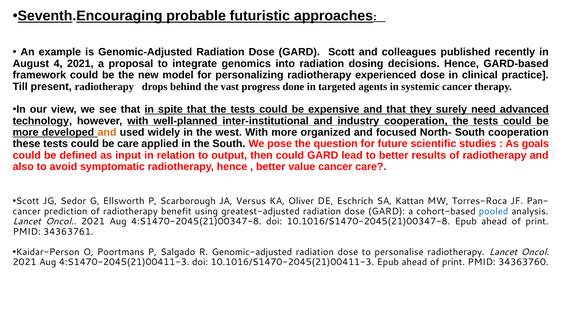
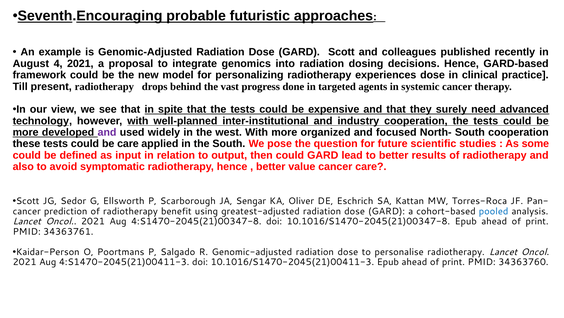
experienced: experienced -> experiences (386, 75)
and colour: orange -> purple (107, 132)
goals: goals -> some (535, 143)
Versus: Versus -> Sengar (251, 201)
